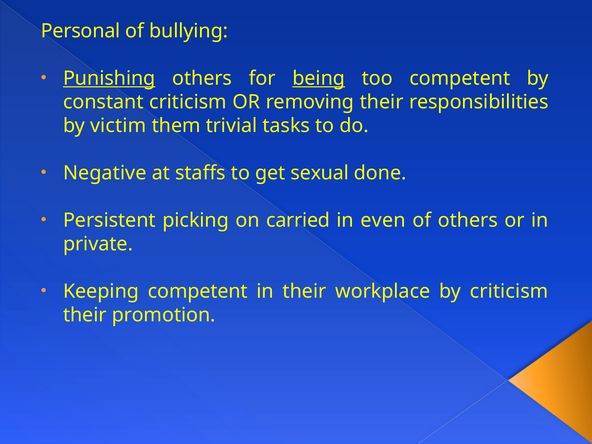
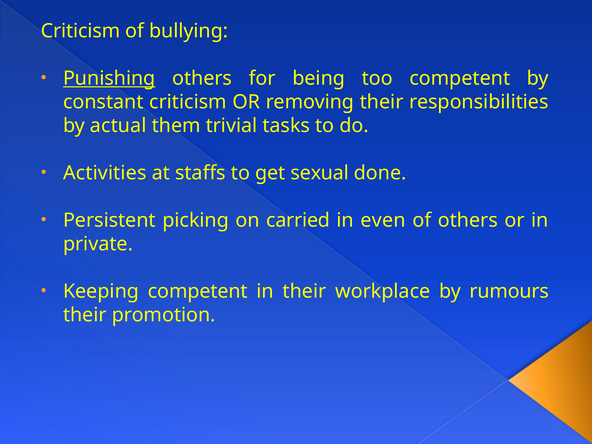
Personal: Personal -> Criticism (81, 31)
being underline: present -> none (319, 78)
victim: victim -> actual (118, 126)
Negative: Negative -> Activities (105, 173)
by criticism: criticism -> rumours (509, 291)
